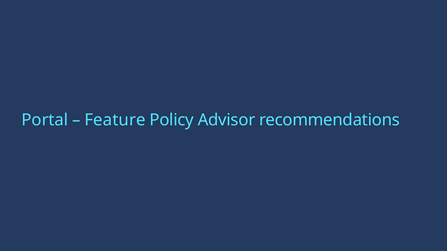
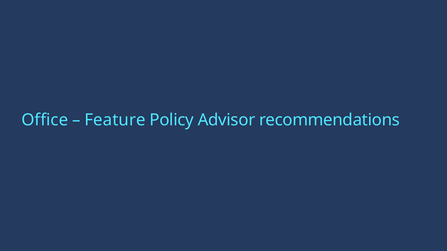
Portal: Portal -> Office (45, 120)
